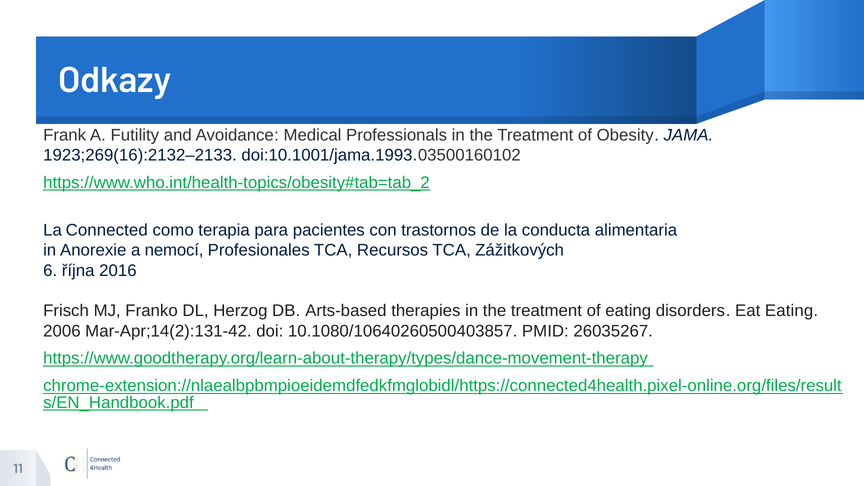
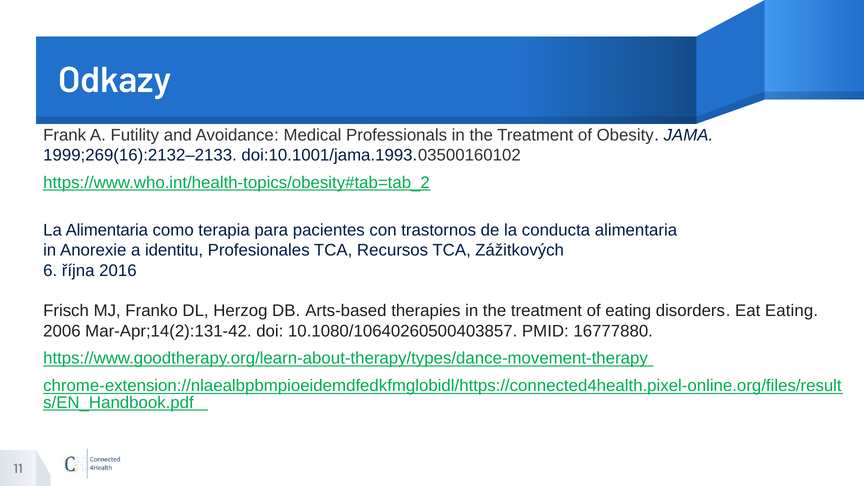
1923;269(16):2132–2133: 1923;269(16):2132–2133 -> 1999;269(16):2132–2133 (140, 155)
La Connected: Connected -> Alimentaria (107, 230)
nemocí: nemocí -> identitu (174, 250)
26035267: 26035267 -> 16777880 (613, 331)
